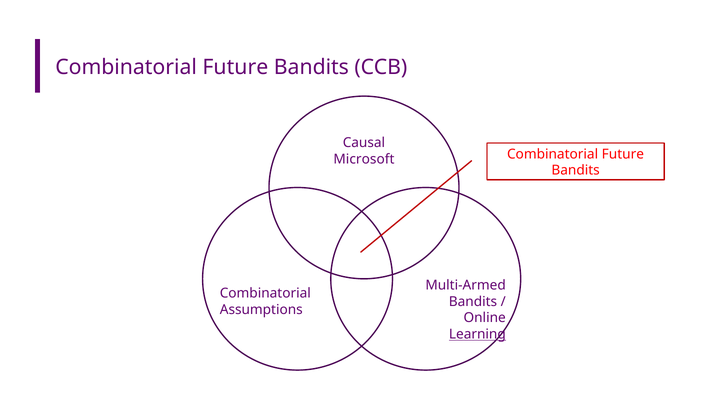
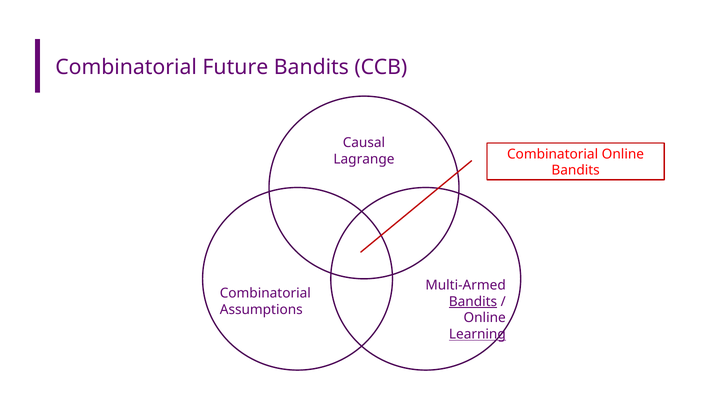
Future: Future -> Online (623, 154)
Microsoft: Microsoft -> Lagrange (364, 159)
Bandits underline: none -> present (473, 301)
